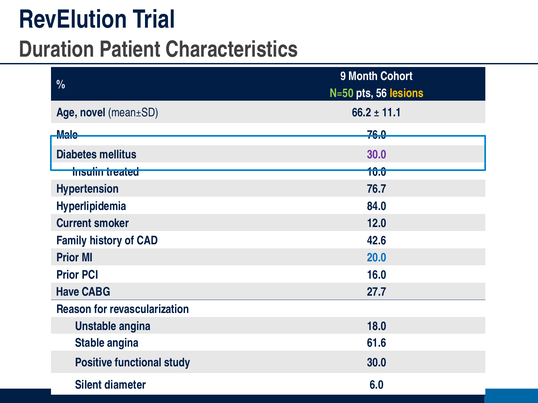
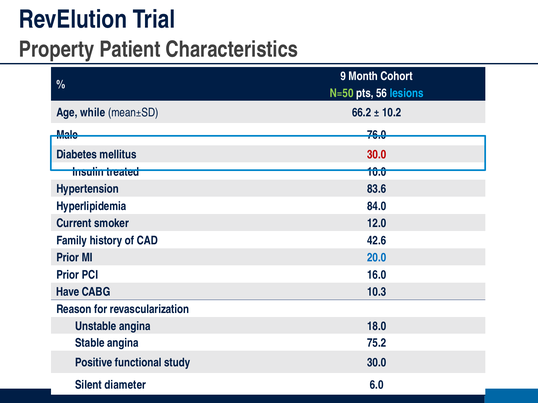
Duration: Duration -> Property (57, 49)
lesions colour: yellow -> light blue (407, 93)
novel: novel -> while (93, 113)
11.1: 11.1 -> 10.2 (392, 113)
30.0 colour: purple -> red (377, 155)
76.7: 76.7 -> 83.6 (377, 189)
27.7: 27.7 -> 10.3 (377, 292)
61.6: 61.6 -> 75.2 (377, 343)
